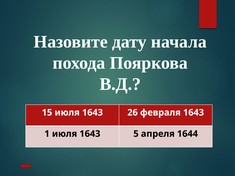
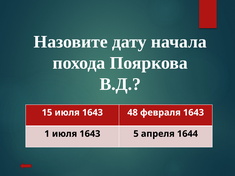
26: 26 -> 48 (133, 113)
